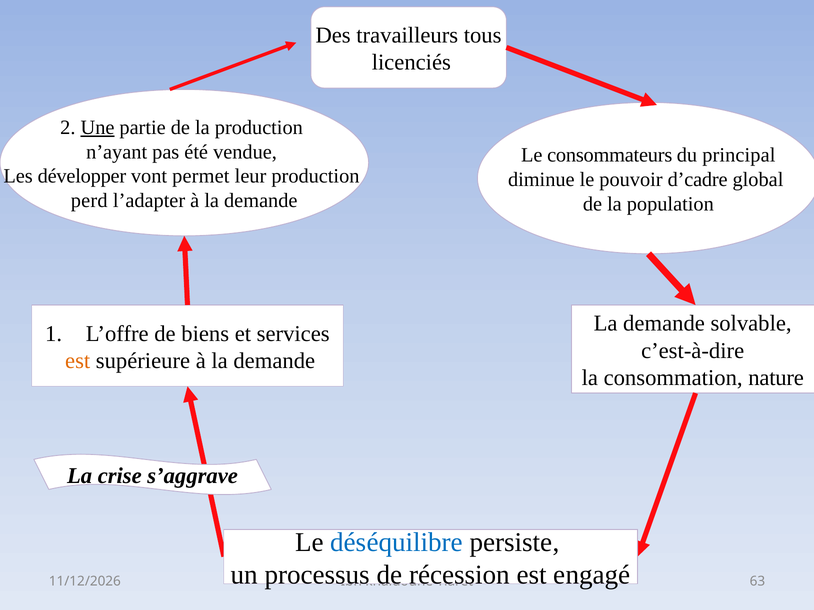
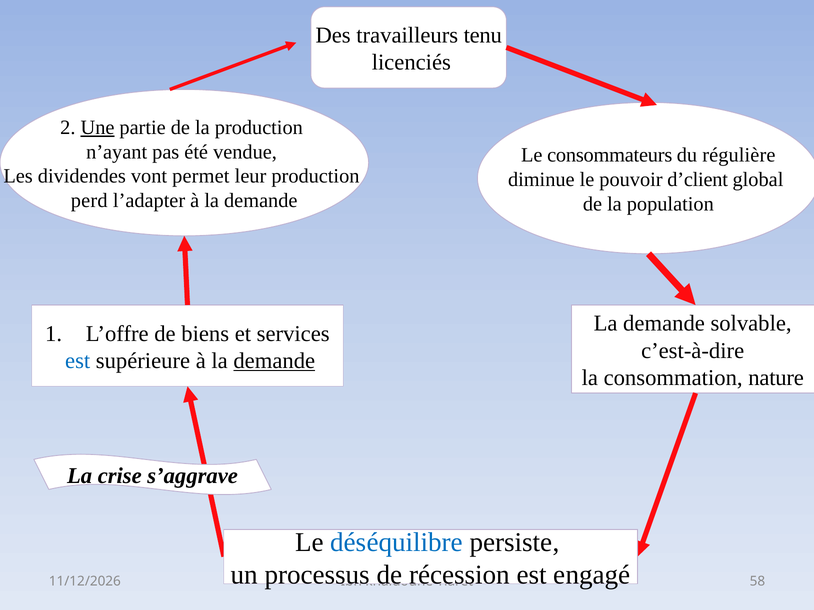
tous: tous -> tenu (483, 35)
principal: principal -> régulière (739, 155)
développer: développer -> dividendes (82, 176)
d’cadre: d’cadre -> d’client (698, 180)
est colour: orange -> blue (78, 361)
demande underline: none -> present (274, 361)
63: 63 -> 58 (757, 582)
